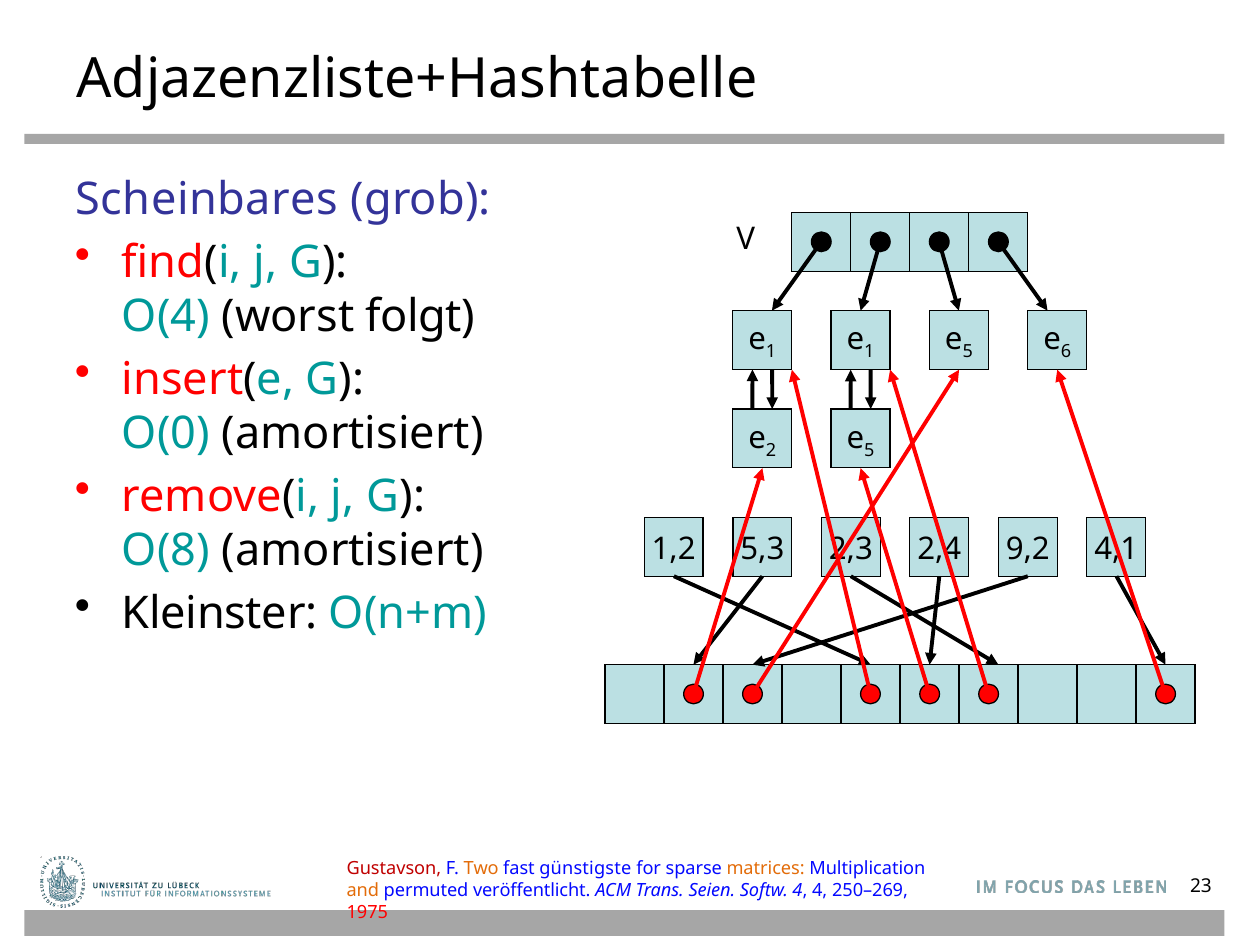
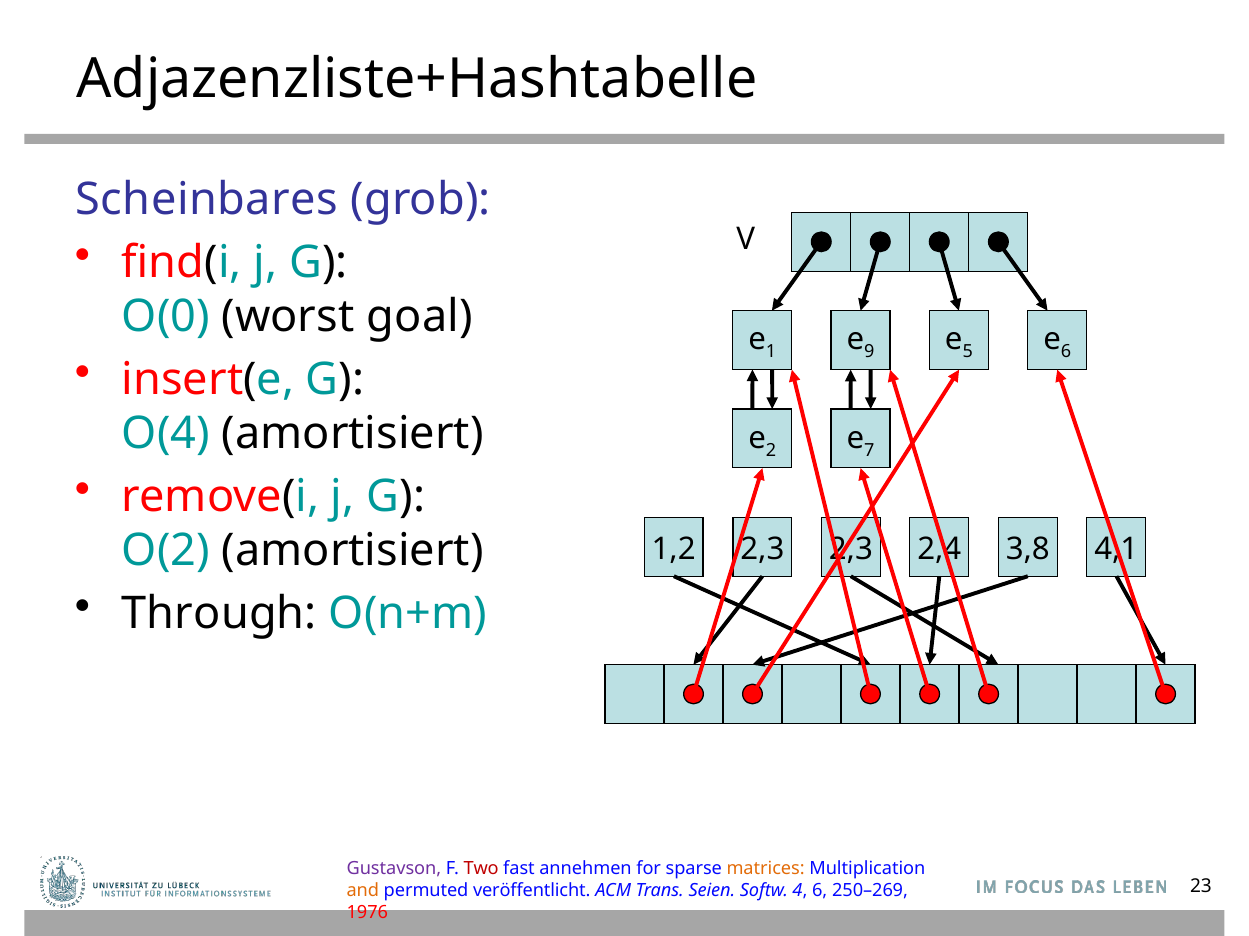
O(4: O(4 -> O(0 (166, 317)
folgt: folgt -> goal (420, 317)
1: 1 -> 9 (869, 352)
O(0: O(0 -> O(4 (166, 434)
5: 5 -> 7 (869, 451)
O(8: O(8 -> O(2 (166, 551)
1,2 5,3: 5,3 -> 2,3 (762, 549)
9,2: 9,2 -> 3,8 (1028, 549)
Kleinster: Kleinster -> Through (219, 615)
Gustavson colour: red -> purple (394, 870)
Two colour: orange -> red (481, 870)
günstigste: günstigste -> annehmen (585, 870)
4 4: 4 -> 6 (820, 892)
1975: 1975 -> 1976 (367, 913)
